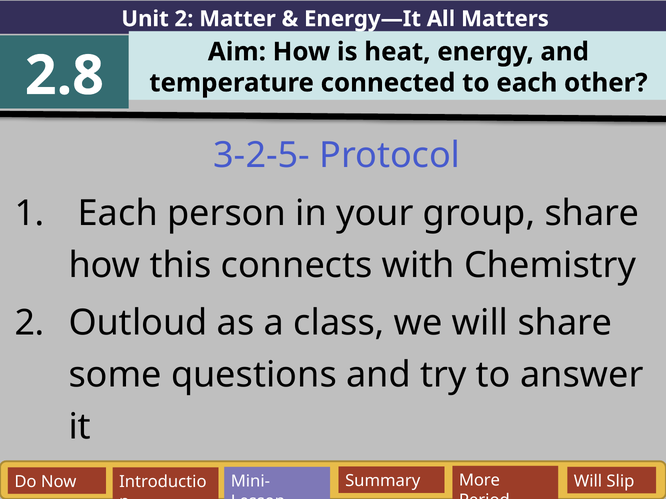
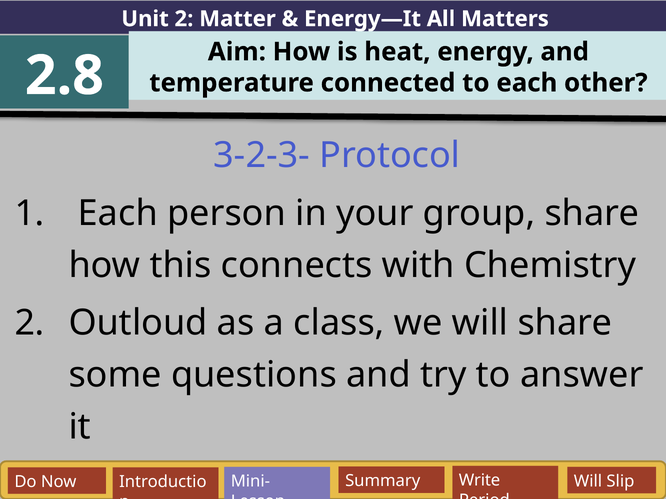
3-2-5-: 3-2-5- -> 3-2-3- (262, 156)
More: More -> Write (479, 481)
